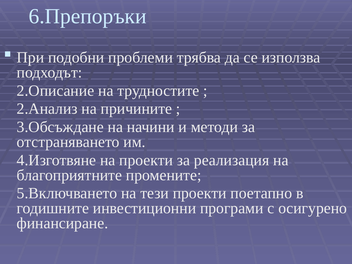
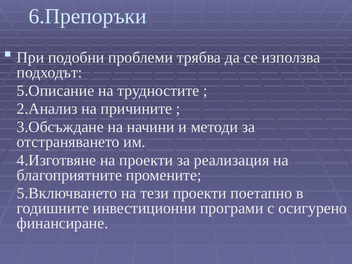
2.Описание: 2.Описание -> 5.Описание (55, 91)
